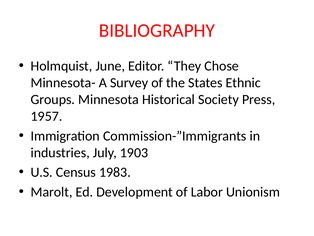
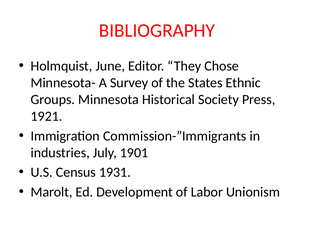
1957: 1957 -> 1921 (47, 116)
1903: 1903 -> 1901 (134, 152)
1983: 1983 -> 1931 (115, 172)
